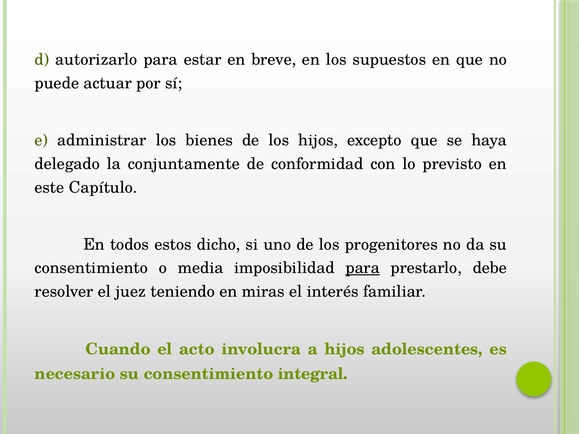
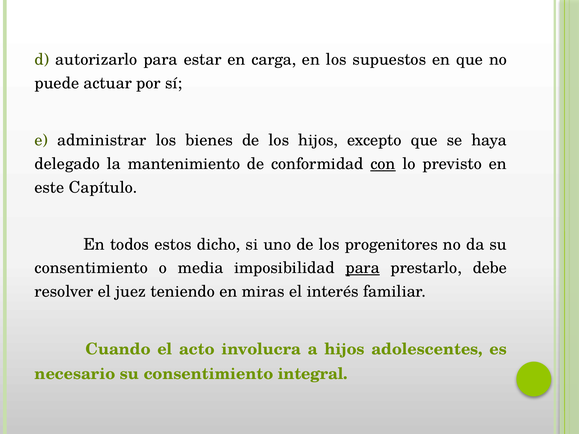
breve: breve -> carga (274, 60)
conjuntamente: conjuntamente -> mantenimiento (184, 164)
con underline: none -> present (383, 164)
